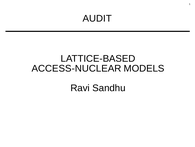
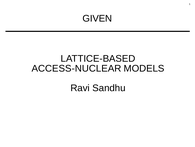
AUDIT: AUDIT -> GIVEN (97, 18)
